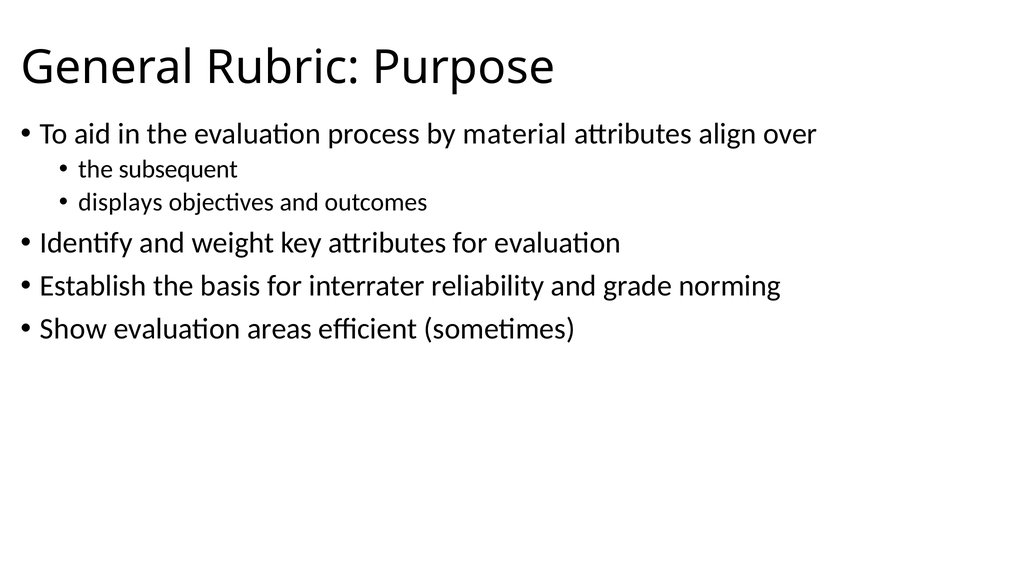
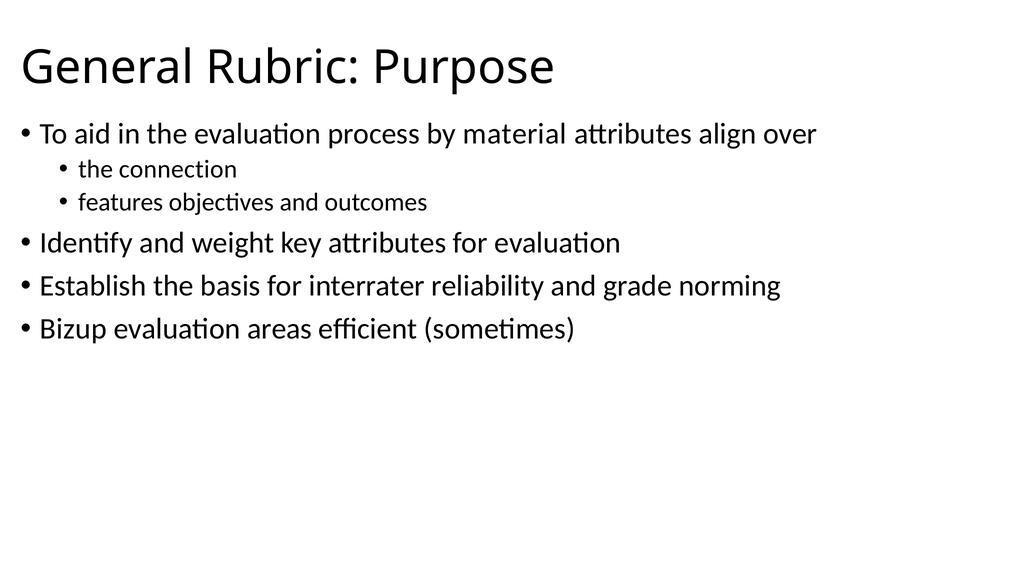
subsequent: subsequent -> connection (178, 169)
displays: displays -> features (121, 202)
Show: Show -> Bizup (73, 329)
